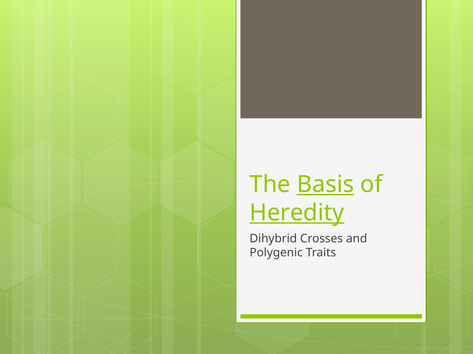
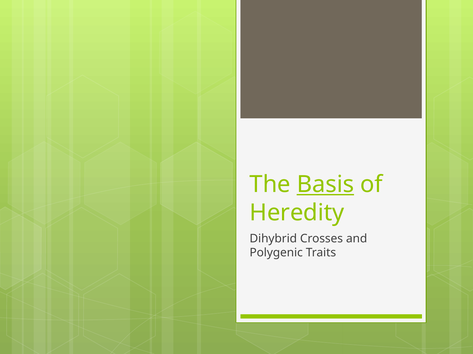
Heredity underline: present -> none (297, 213)
